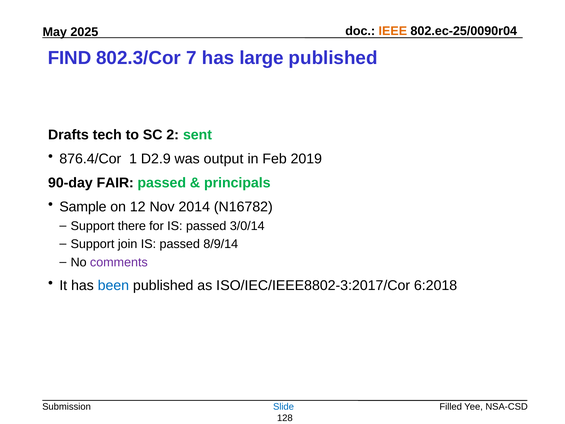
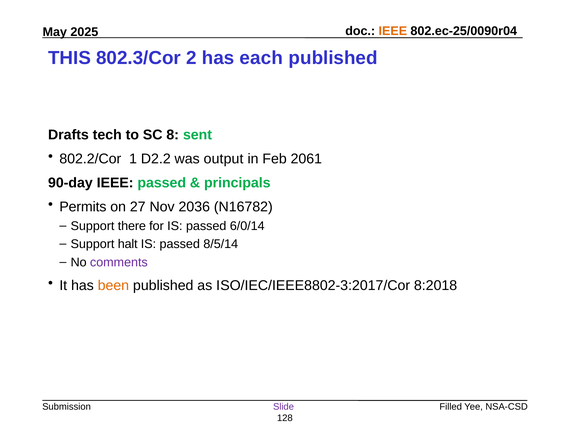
FIND: FIND -> THIS (70, 58)
7: 7 -> 2 (191, 58)
large: large -> each (261, 58)
2: 2 -> 8 (173, 135)
876.4/Cor: 876.4/Cor -> 802.2/Cor (90, 159)
D2.9: D2.9 -> D2.2 (156, 159)
2019: 2019 -> 2061 (306, 159)
90-day FAIR: FAIR -> IEEE (115, 183)
Sample: Sample -> Permits (83, 207)
12: 12 -> 27 (138, 207)
2014: 2014 -> 2036 (194, 207)
3/0/14: 3/0/14 -> 6/0/14 (247, 226)
join: join -> halt (128, 244)
8/9/14: 8/9/14 -> 8/5/14 (221, 244)
been colour: blue -> orange (113, 285)
6:2018: 6:2018 -> 8:2018 (436, 285)
Slide colour: blue -> purple (284, 406)
